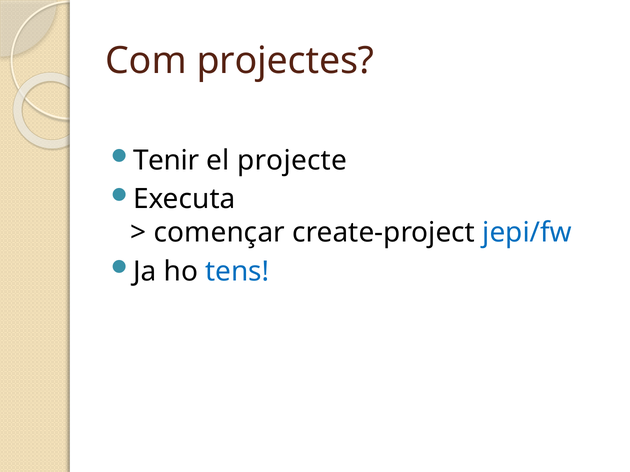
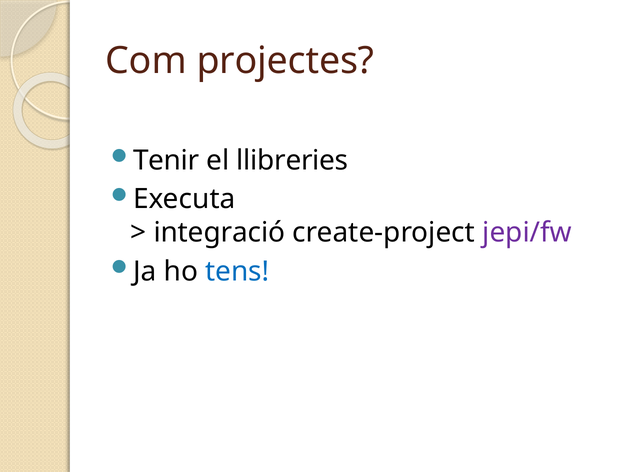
projecte: projecte -> llibreries (292, 160)
començar: començar -> integració (219, 233)
jepi/fw colour: blue -> purple (527, 233)
